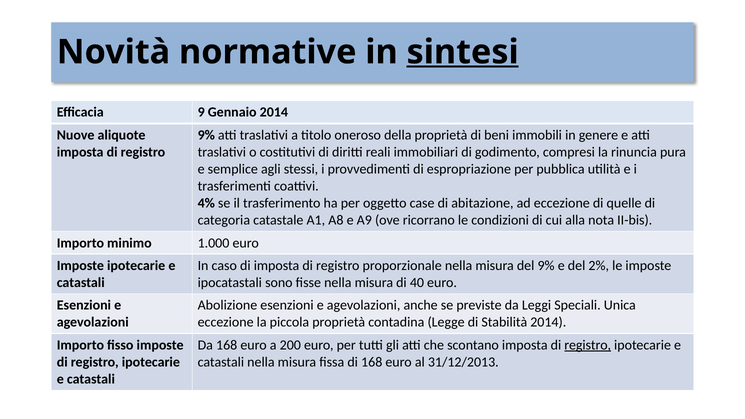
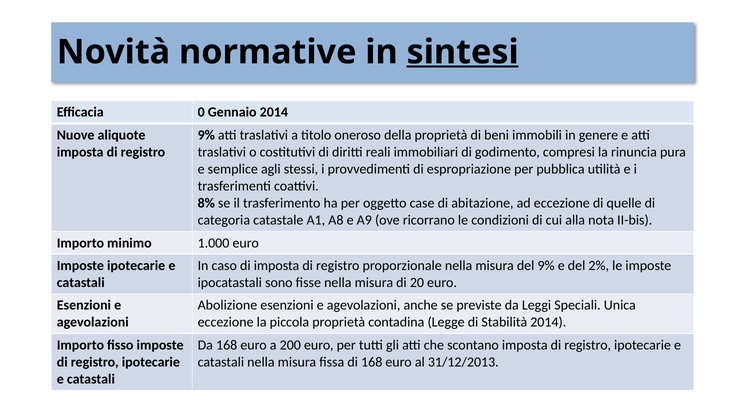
9: 9 -> 0 (201, 112)
4%: 4% -> 8% (206, 203)
40: 40 -> 20 (417, 283)
registro underline: present -> none (588, 345)
